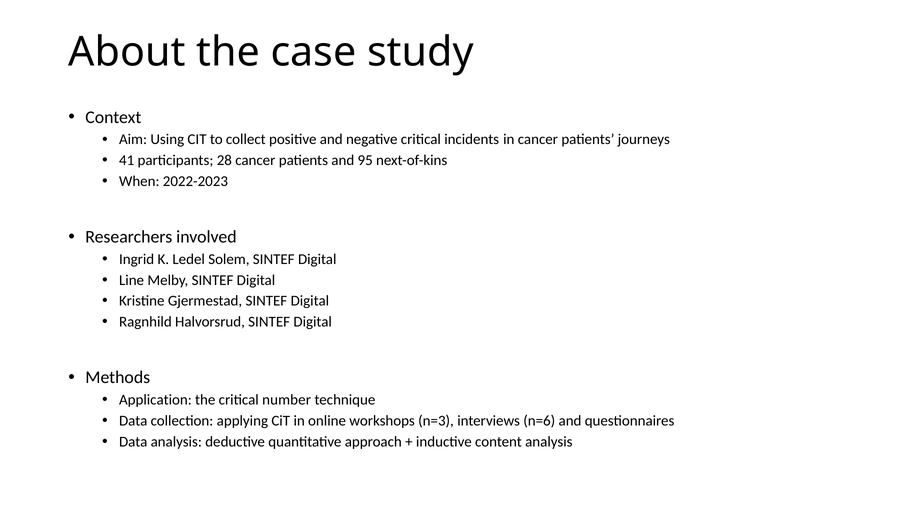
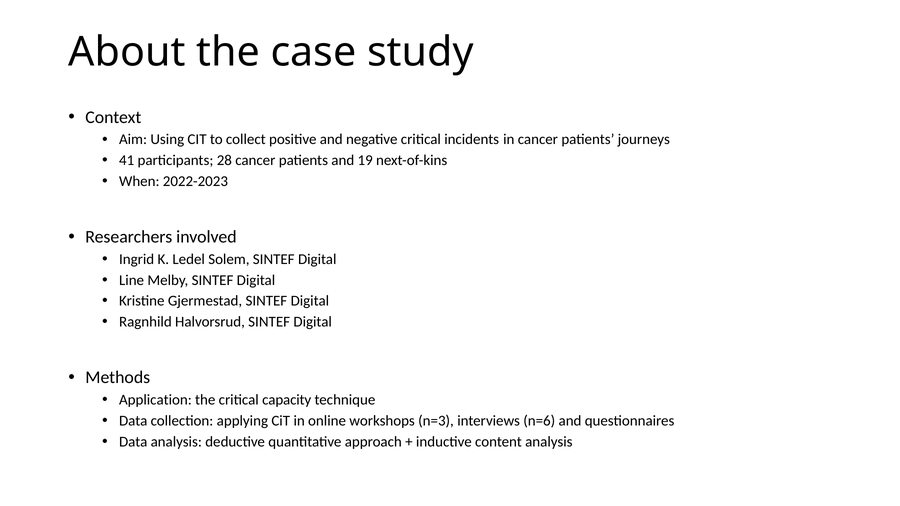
95: 95 -> 19 (365, 160)
number: number -> capacity (287, 400)
